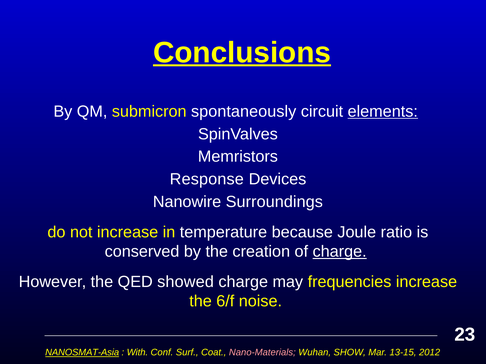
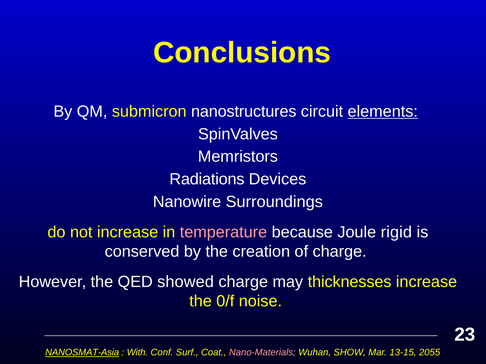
Conclusions underline: present -> none (242, 53)
spontaneously: spontaneously -> nanostructures (244, 112)
Response: Response -> Radiations (207, 180)
temperature colour: white -> pink (223, 232)
ratio: ratio -> rigid (396, 232)
charge underline: present -> none (340, 252)
frequencies: frequencies -> thicknesses (350, 282)
6/f: 6/f -> 0/f (225, 302)
2012: 2012 -> 2055 (430, 353)
